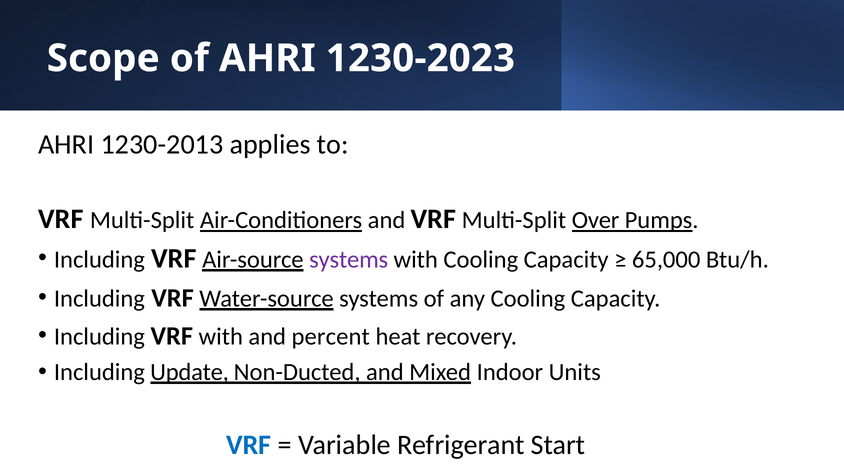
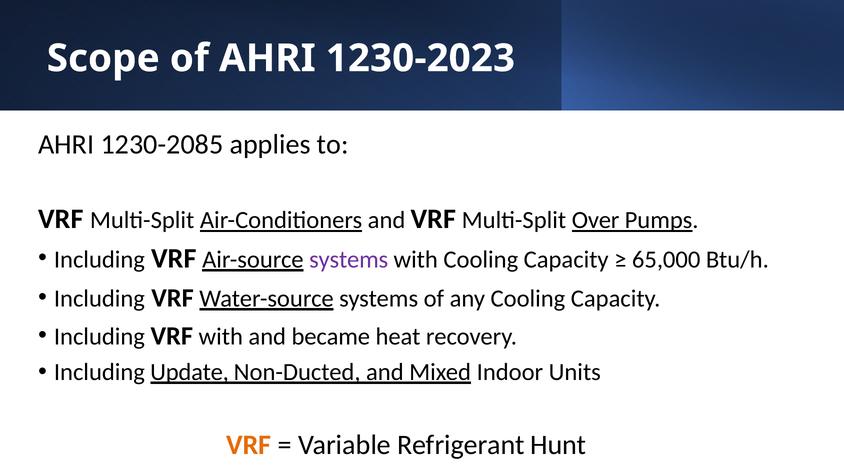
1230-2013: 1230-2013 -> 1230-2085 (162, 145)
percent: percent -> became (331, 336)
VRF colour: blue -> orange (249, 445)
Start: Start -> Hunt (558, 445)
